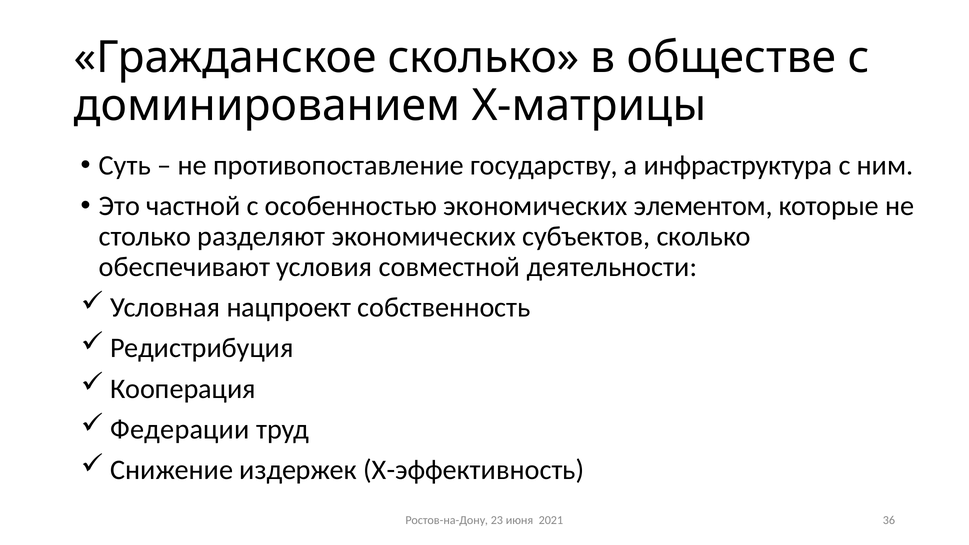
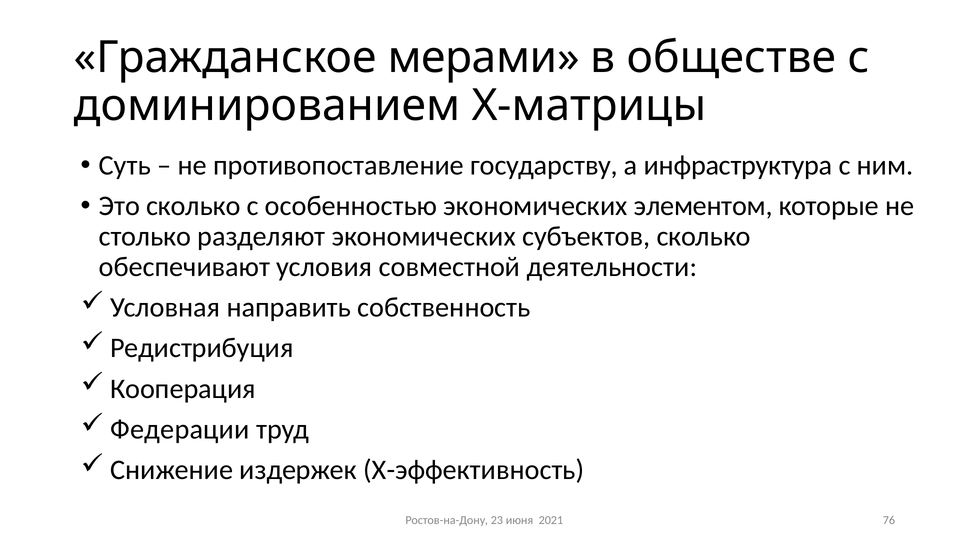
Гражданское сколько: сколько -> мерами (484, 57)
Это частной: частной -> сколько (193, 206)
нацпроект: нацпроект -> направить (289, 308)
36: 36 -> 76 (889, 520)
